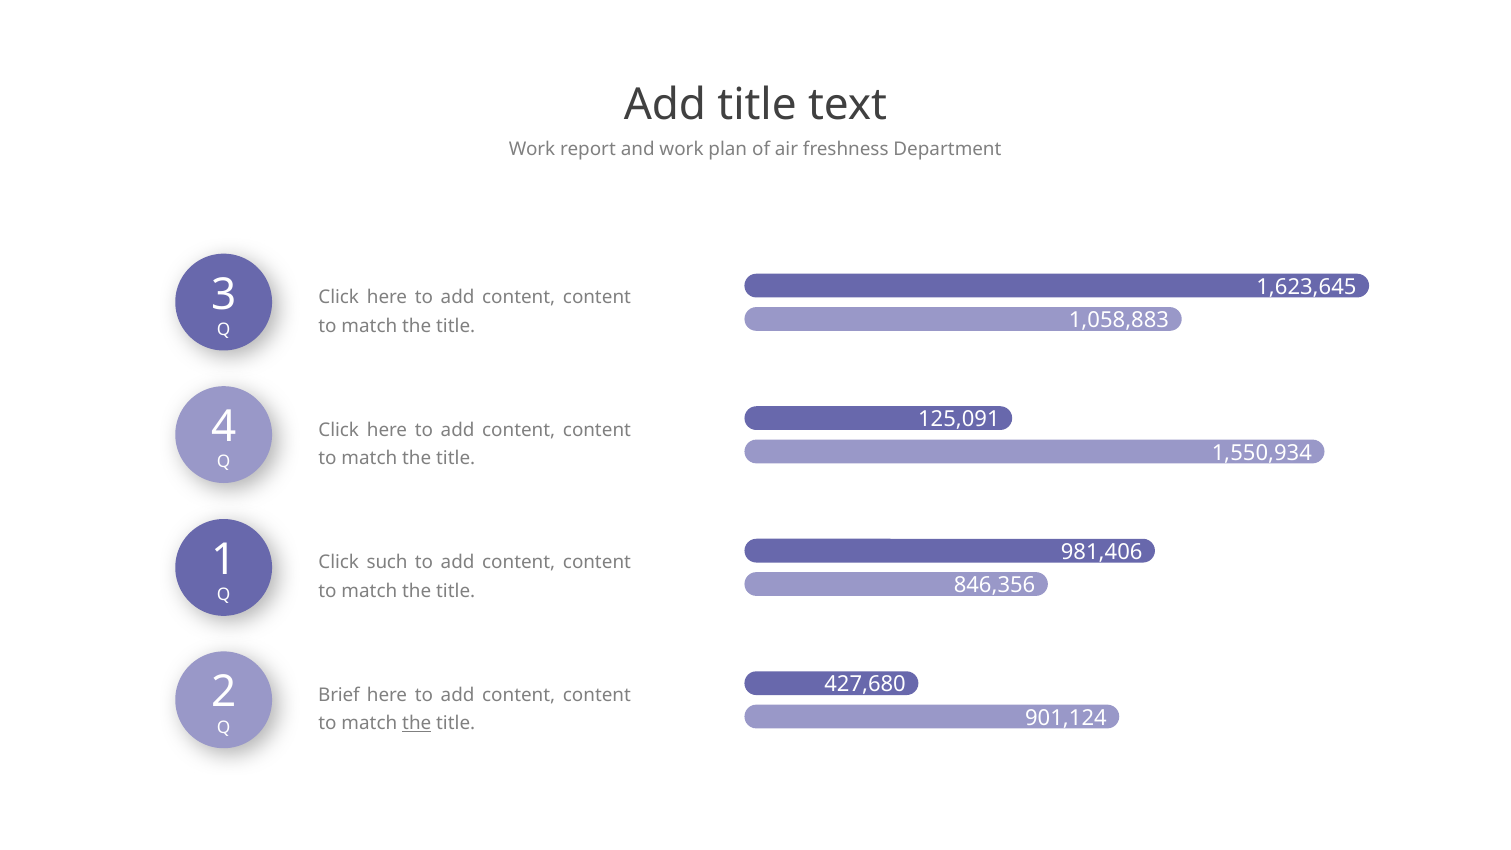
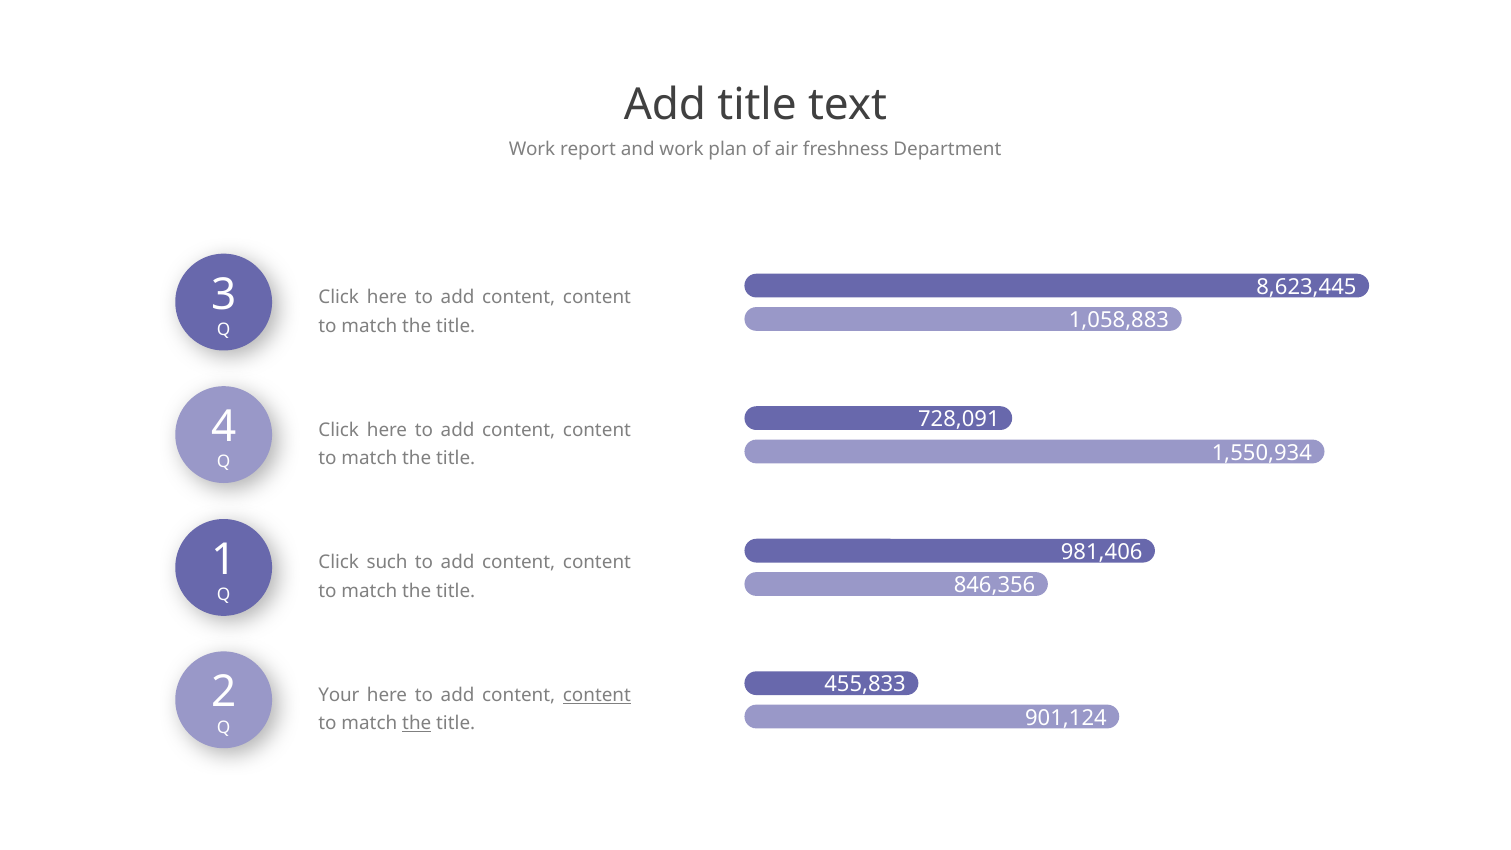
1,623,645: 1,623,645 -> 8,623,445 (1306, 287)
125,091: 125,091 -> 728,091 (959, 420)
427,680: 427,680 -> 455,833 (865, 685)
Brief: Brief -> Your (339, 695)
content underline: none -> present (597, 695)
